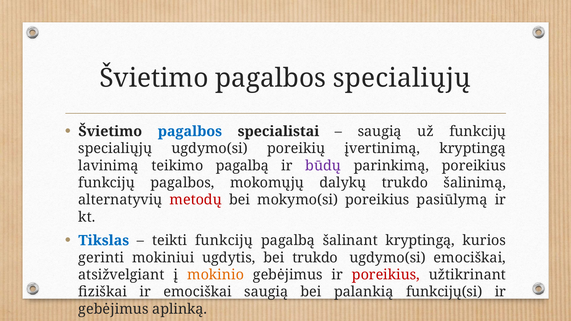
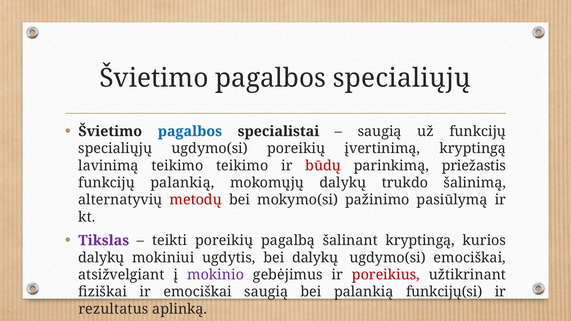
teikimo pagalbą: pagalbą -> teikimo (242, 166)
būdų colour: purple -> red (323, 166)
parinkimą poreikius: poreikius -> priežastis (474, 166)
funkcijų pagalbos: pagalbos -> palankią (182, 183)
mokymo(si poreikius: poreikius -> pažinimo (377, 200)
Tikslas colour: blue -> purple (104, 241)
teikti funkcijų: funkcijų -> poreikių (224, 241)
gerinti: gerinti -> dalykų (101, 258)
bei trukdo: trukdo -> dalykų (315, 258)
mokinio colour: orange -> purple (216, 275)
gebėjimus: gebėjimus -> rezultatus (113, 309)
